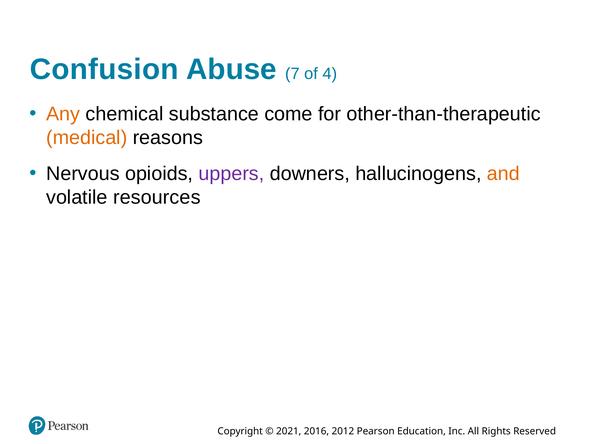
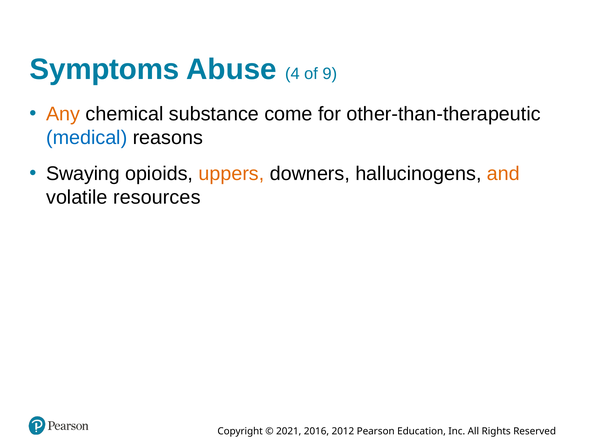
Confusion: Confusion -> Symptoms (104, 69)
7: 7 -> 4 (292, 74)
4: 4 -> 9 (330, 74)
medical colour: orange -> blue (87, 138)
Nervous: Nervous -> Swaying (83, 174)
uppers colour: purple -> orange (231, 174)
